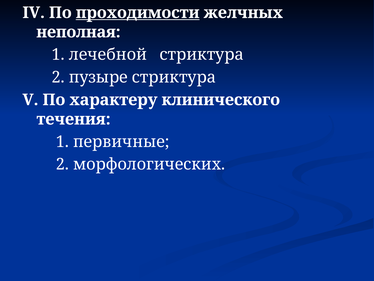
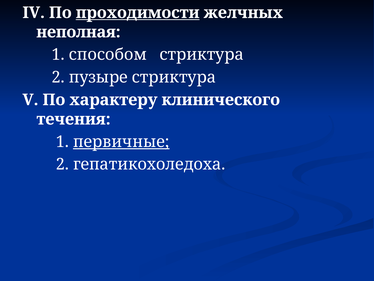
лечебной: лечебной -> способом (108, 55)
первичные underline: none -> present (121, 142)
морфологических: морфологических -> гепатикохоледоха (149, 164)
